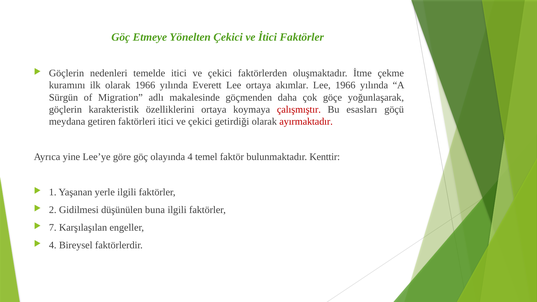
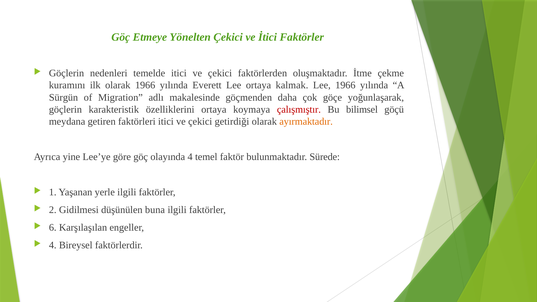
akımlar: akımlar -> kalmak (292, 85)
esasları: esasları -> bilimsel (362, 109)
ayırmaktadır colour: red -> orange (306, 122)
Kenttir: Kenttir -> Sürede (325, 157)
7: 7 -> 6 (53, 228)
